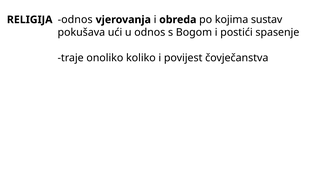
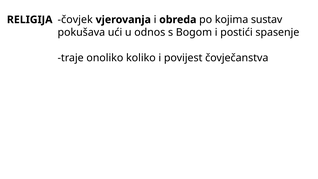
RELIGIJA odnos: odnos -> čovjek (75, 20)
